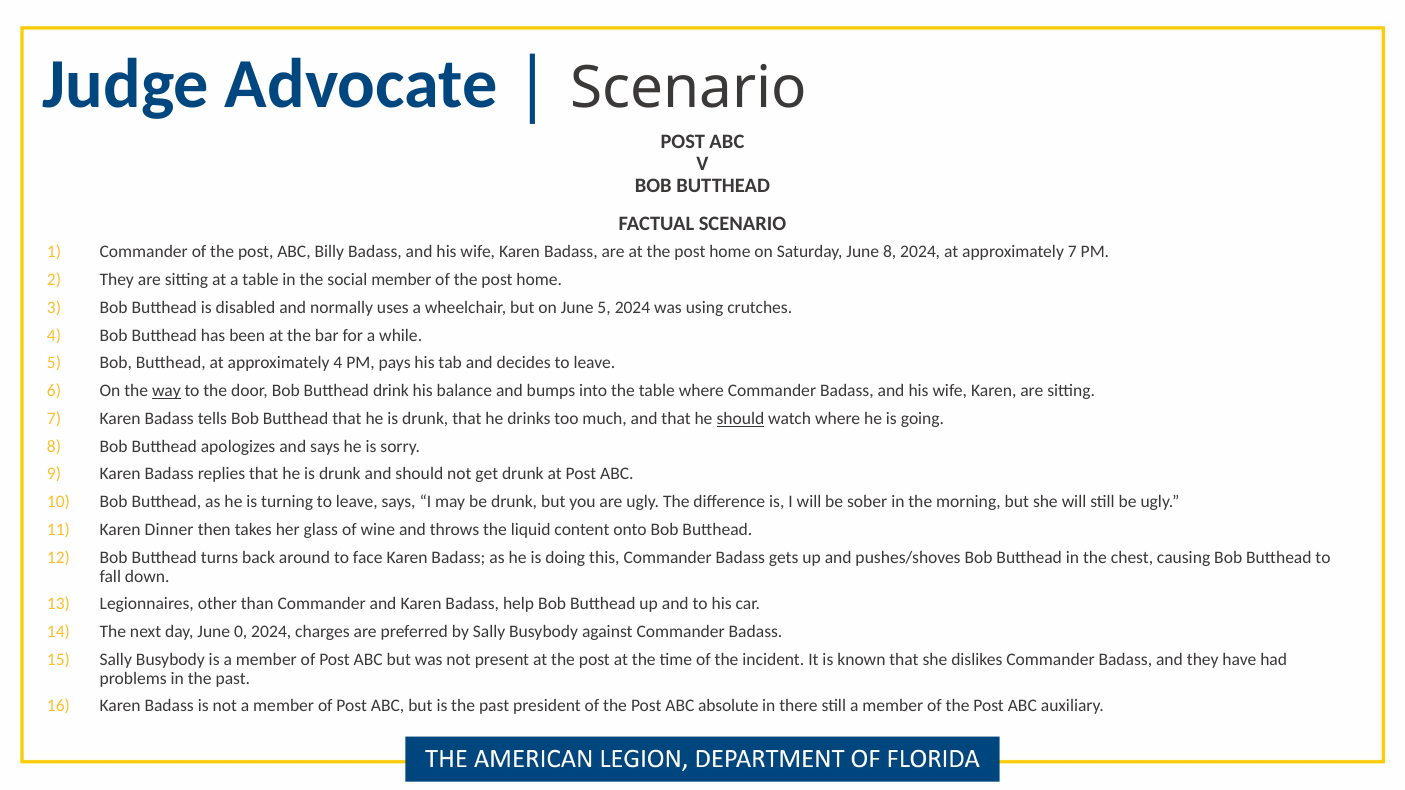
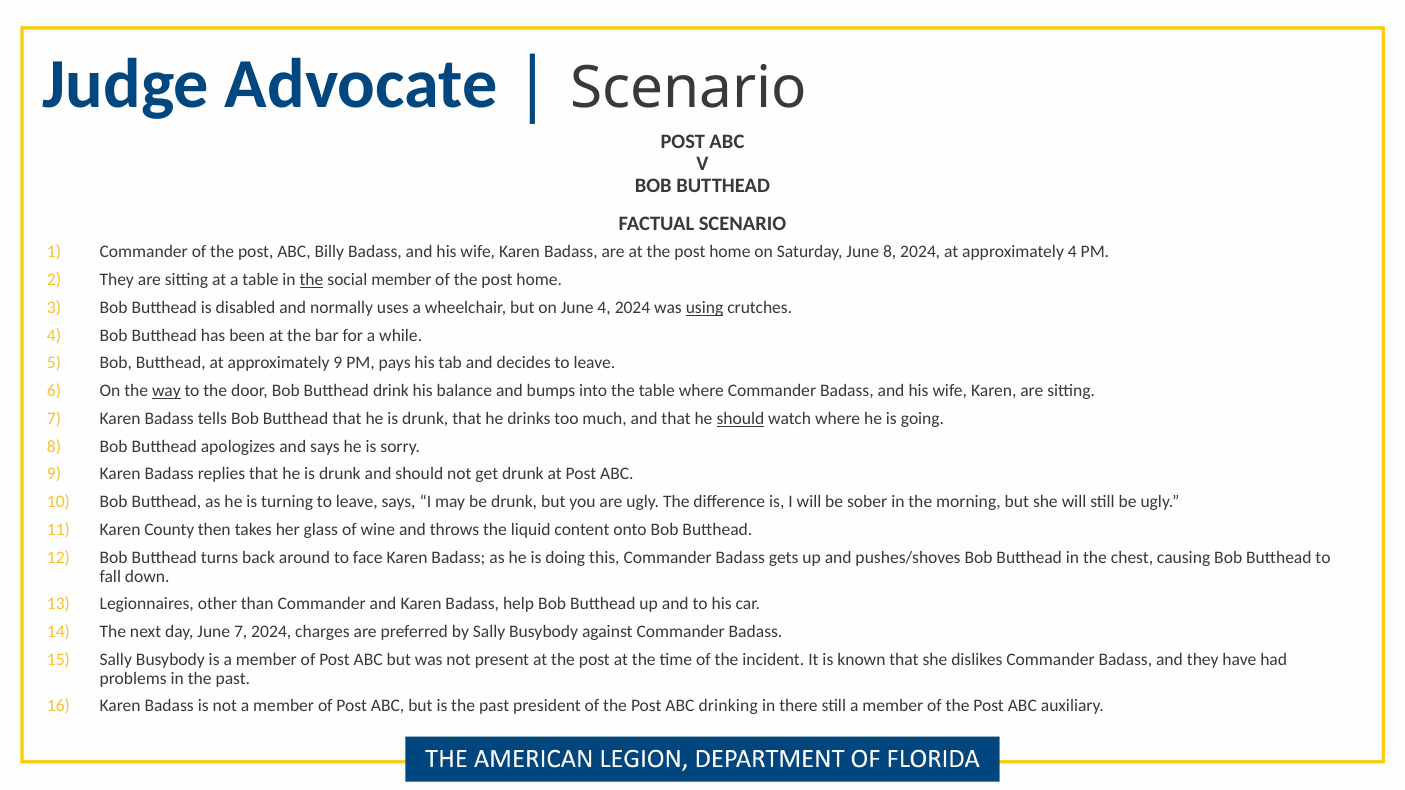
approximately 7: 7 -> 4 (1072, 252)
the underline: none -> present (311, 280)
June 5: 5 -> 4 (604, 308)
using underline: none -> present (705, 308)
approximately 4: 4 -> 9 (338, 363)
Dinner: Dinner -> County (169, 530)
June 0: 0 -> 7 (241, 632)
absolute: absolute -> drinking (728, 706)
